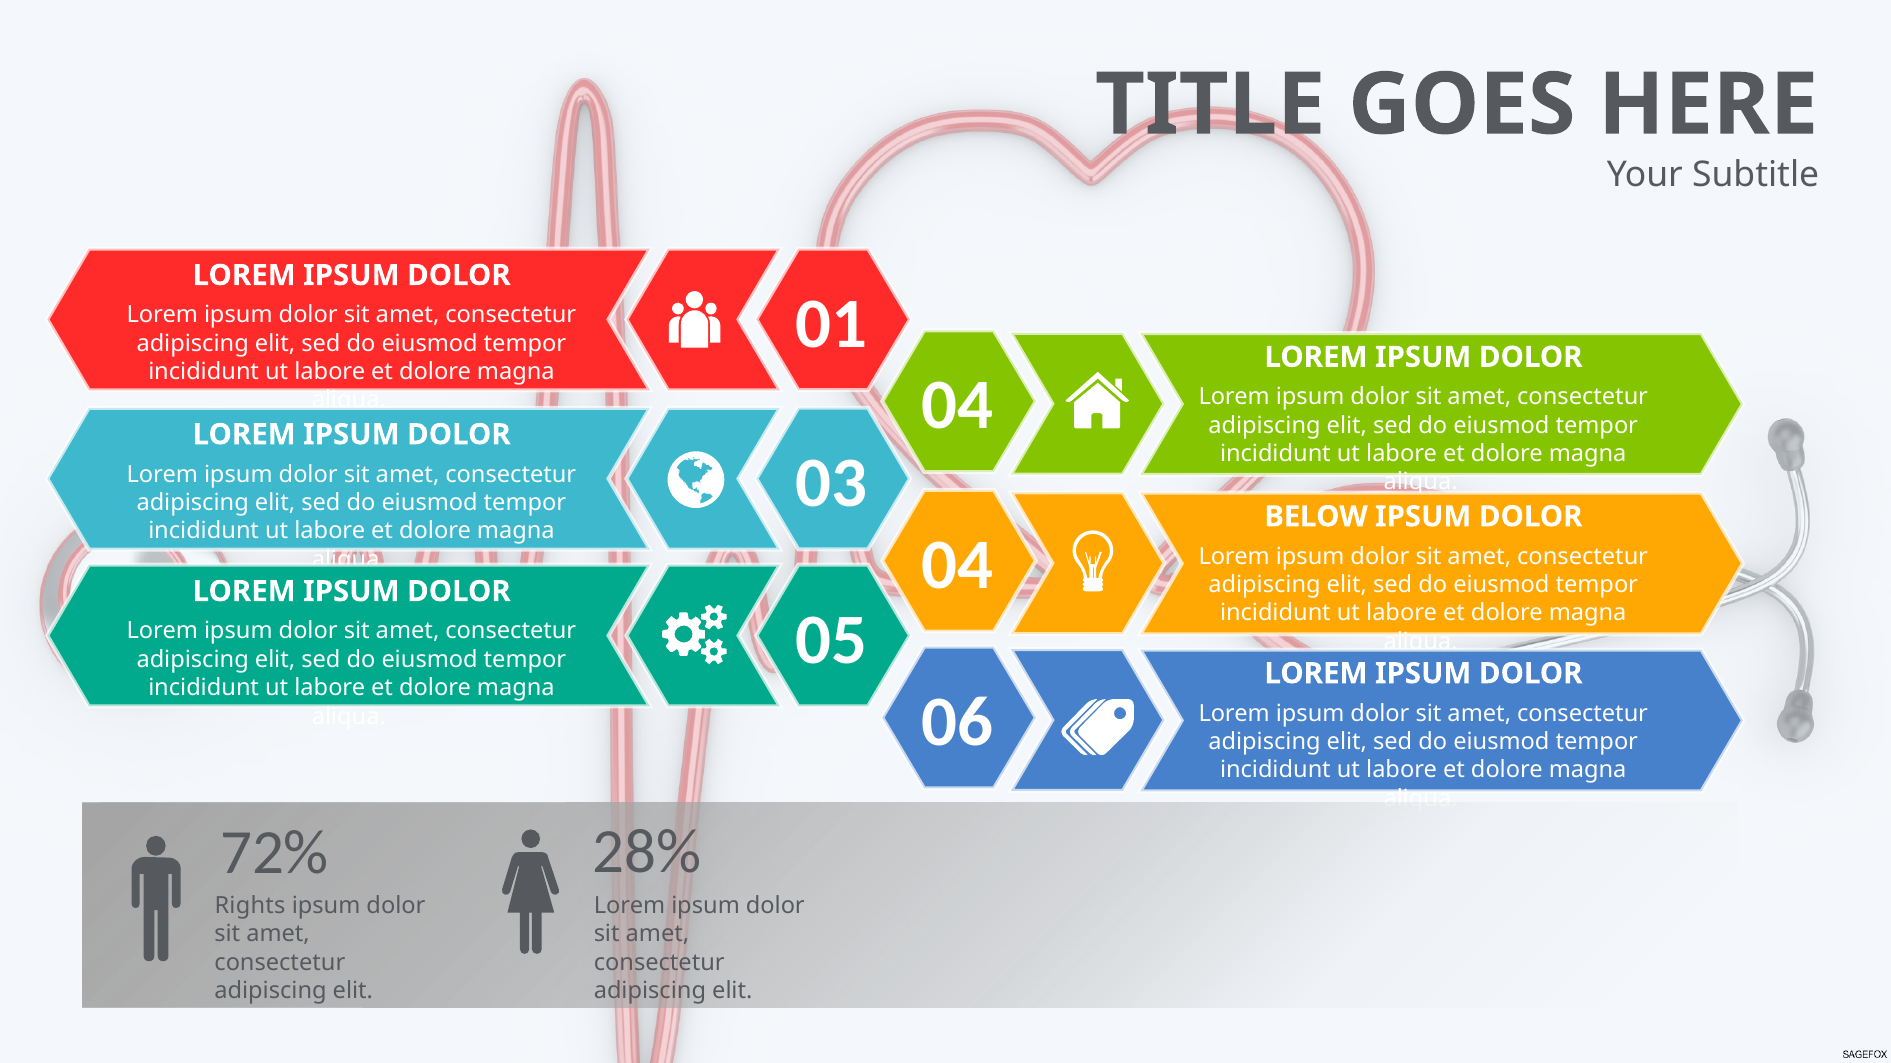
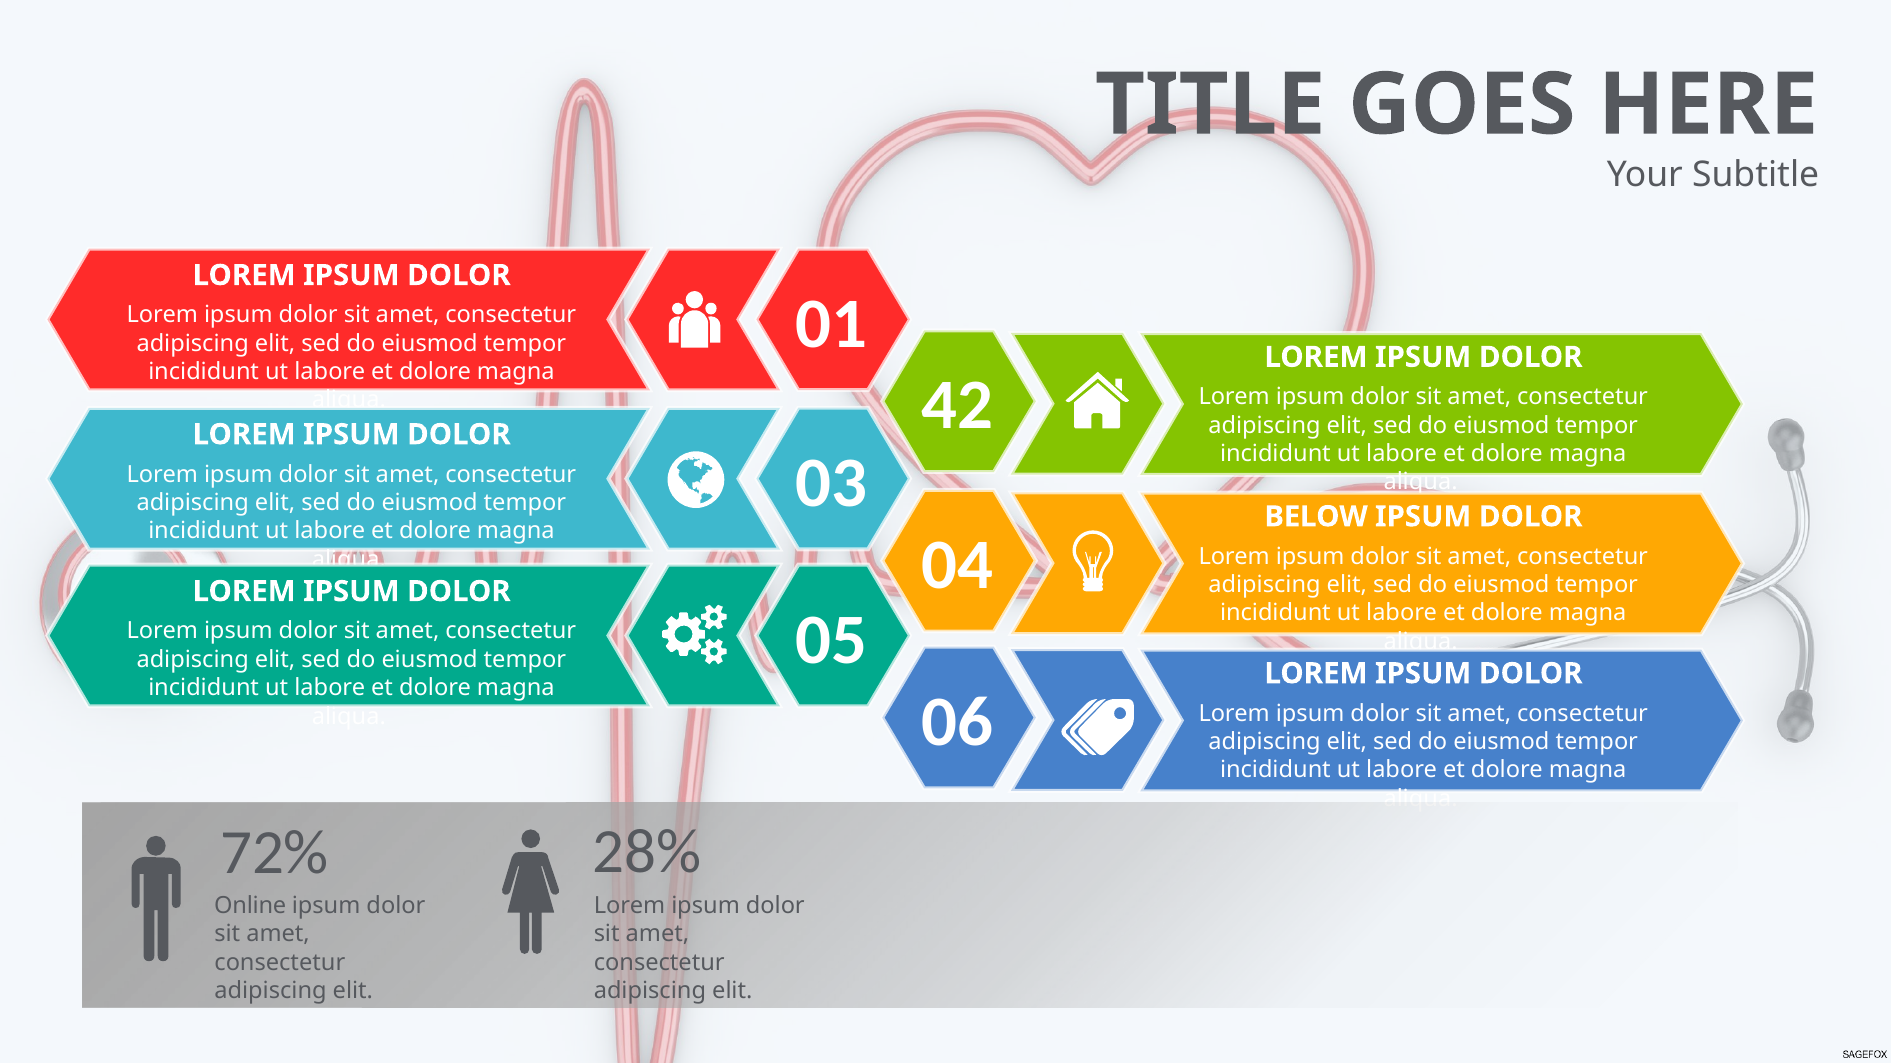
04: 04 -> 42 (957, 406)
Rights: Rights -> Online (250, 906)
